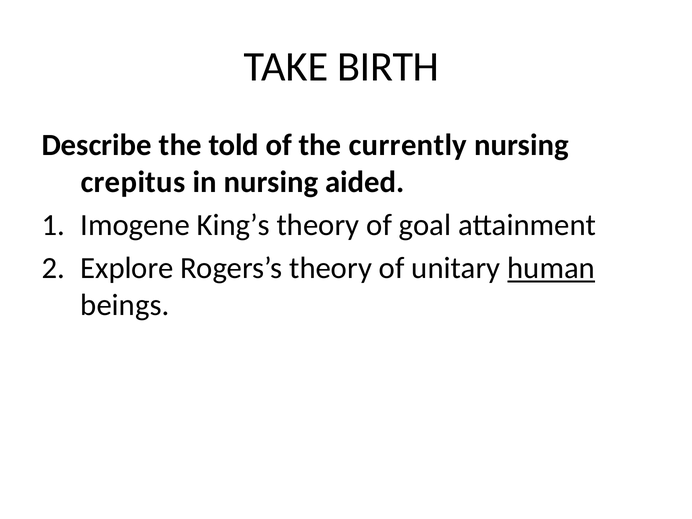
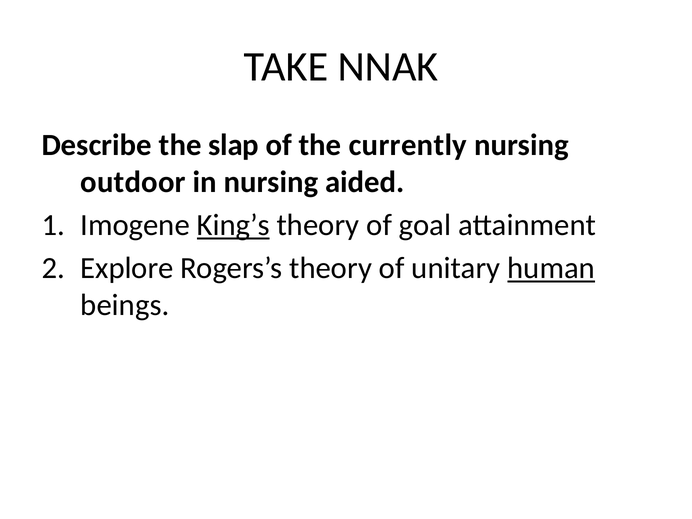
BIRTH: BIRTH -> NNAK (388, 67)
told: told -> slap (234, 145)
crepitus: crepitus -> outdoor (133, 182)
King’s underline: none -> present (233, 225)
